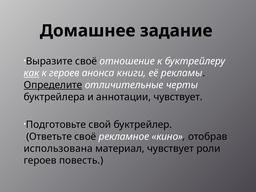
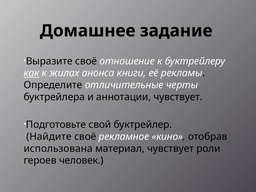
к героев: героев -> жилах (64, 73)
Определите underline: present -> none (53, 85)
Ответьте: Ответьте -> Найдите (49, 137)
повесть: повесть -> человек (81, 160)
